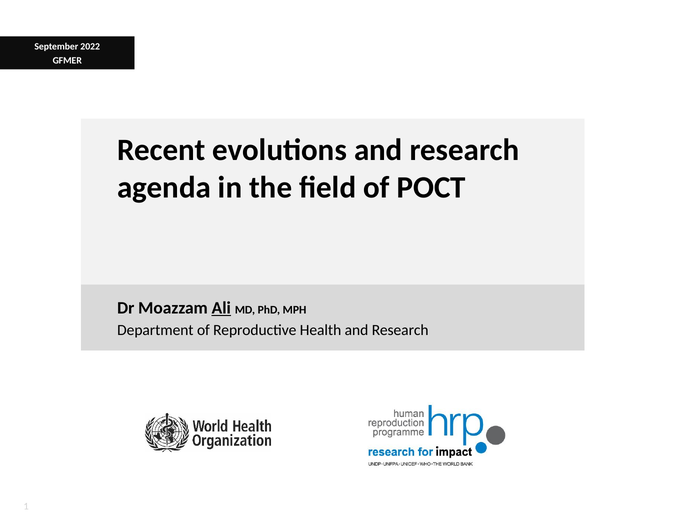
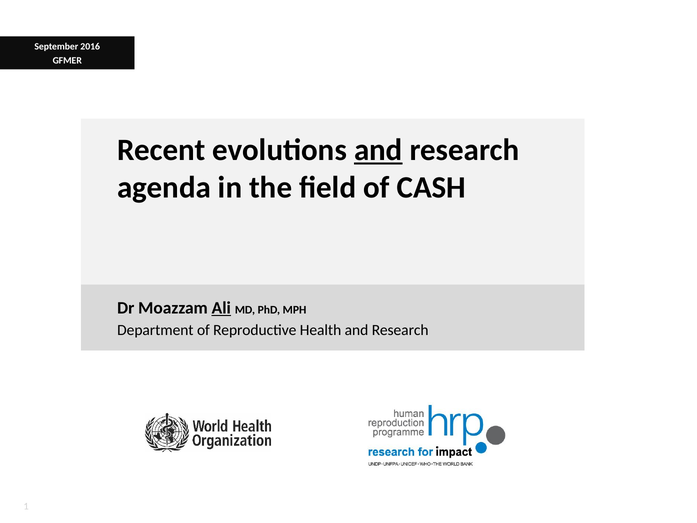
2022: 2022 -> 2016 (90, 46)
and underline: none -> present (378, 150)
POCT: POCT -> CASH (431, 187)
